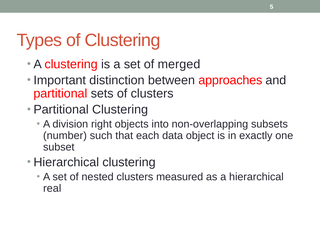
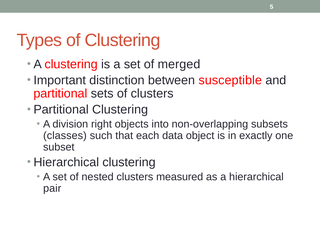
approaches: approaches -> susceptible (230, 80)
number: number -> classes (65, 136)
real: real -> pair (52, 188)
